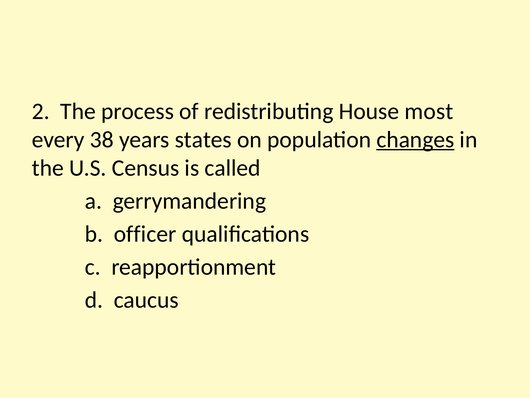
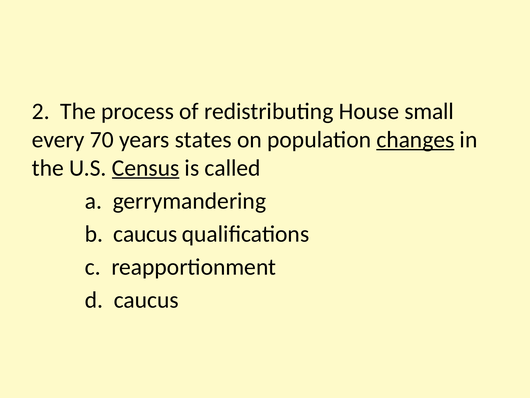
most: most -> small (429, 111)
38: 38 -> 70 (102, 139)
Census underline: none -> present (146, 168)
b officer: officer -> caucus (145, 234)
